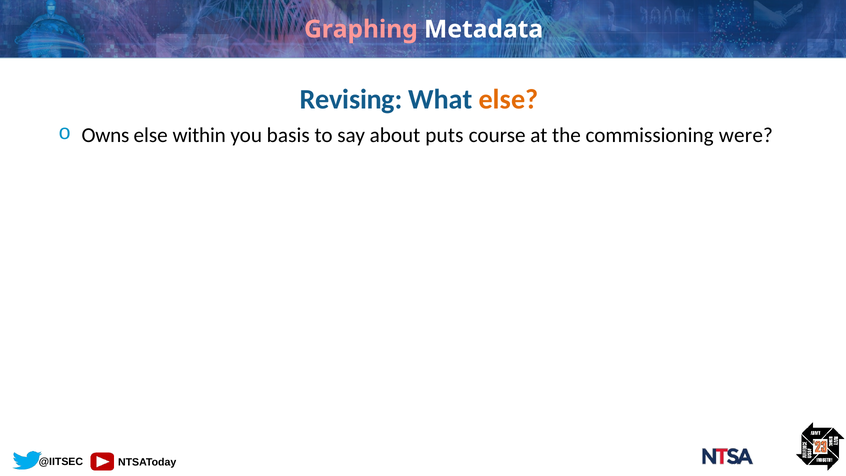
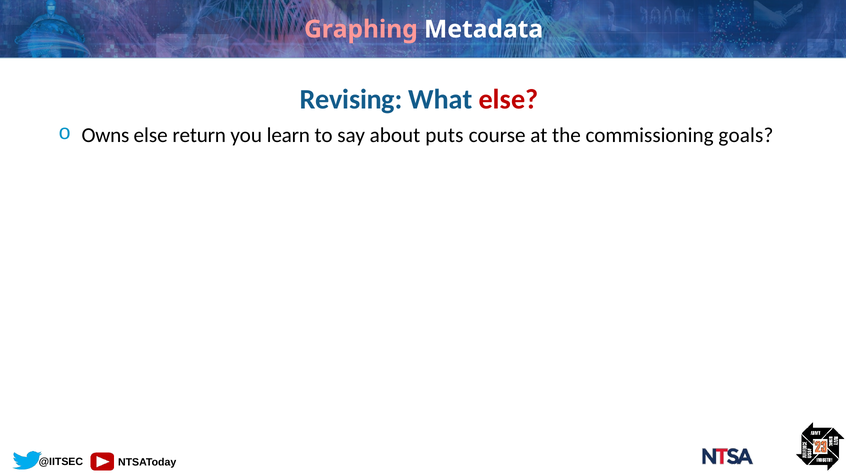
else colour: orange -> red (509, 99)
within: within -> return (199, 135)
basis: basis -> learn (288, 135)
were: were -> goals (746, 135)
